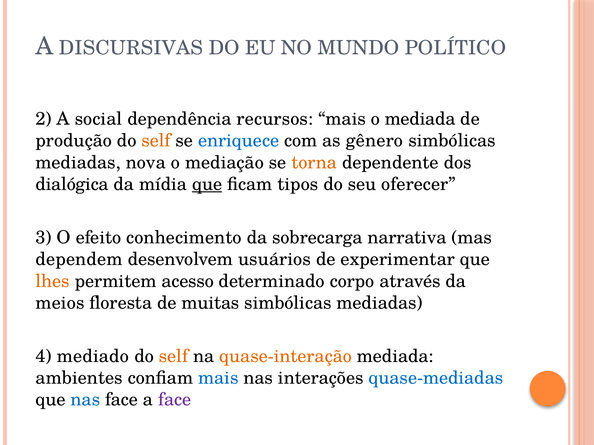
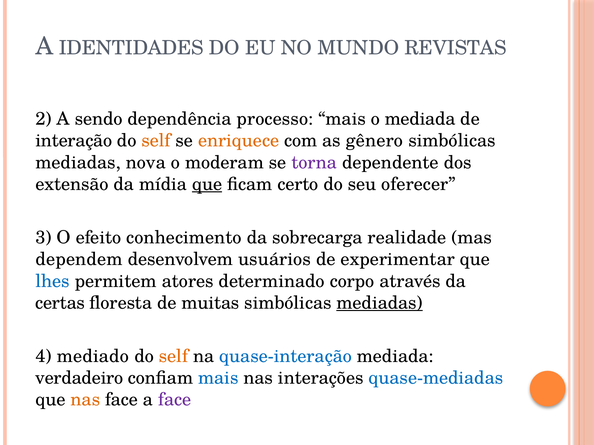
DISCURSIVAS: DISCURSIVAS -> IDENTIDADES (131, 48)
POLÍTICO: POLÍTICO -> REVISTAS (456, 48)
social: social -> sendo (99, 119)
recursos: recursos -> processo (275, 119)
produção: produção -> interação (74, 141)
enriquece colour: blue -> orange (239, 141)
mediação: mediação -> moderam (224, 163)
torna colour: orange -> purple (314, 163)
dialógica: dialógica -> extensão (72, 184)
tipos: tipos -> certo (298, 184)
narrativa: narrativa -> realidade (407, 238)
lhes colour: orange -> blue (53, 281)
acesso: acesso -> atores (188, 281)
meios: meios -> certas (60, 303)
mediadas underline: none -> present (380, 303)
quase-interação colour: orange -> blue (286, 357)
ambientes: ambientes -> verdadeiro (79, 378)
nas colour: blue -> orange (85, 400)
